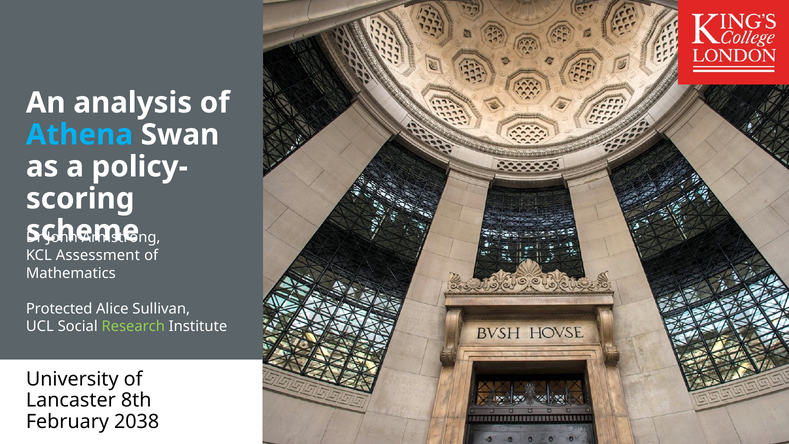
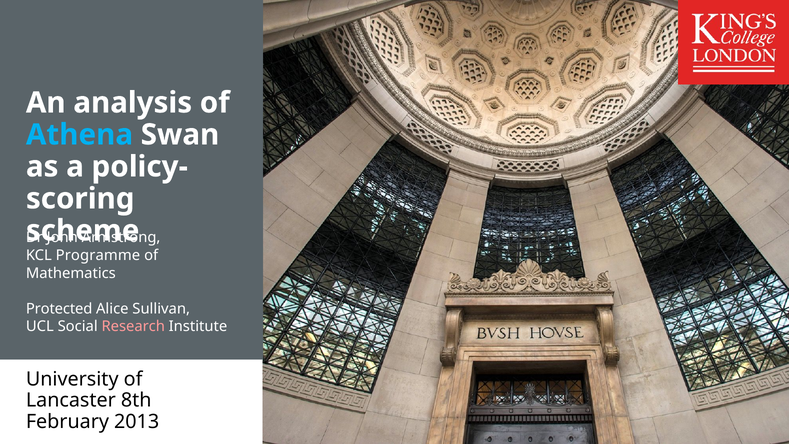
Assessment: Assessment -> Programme (98, 255)
Research colour: light green -> pink (133, 326)
2038: 2038 -> 2013 (137, 422)
